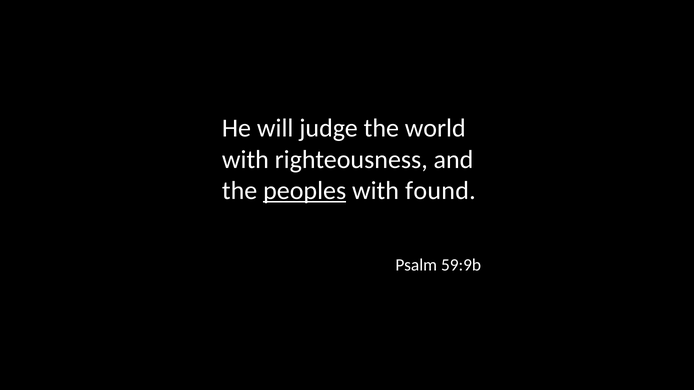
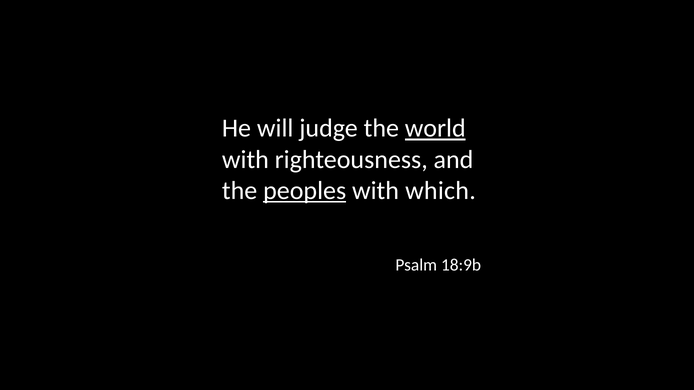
world underline: none -> present (435, 128)
found: found -> which (440, 191)
59:9b: 59:9b -> 18:9b (461, 265)
